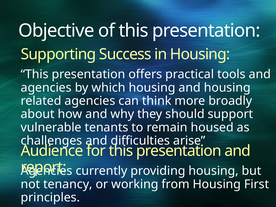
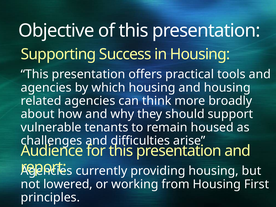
tenancy: tenancy -> lowered (68, 184)
